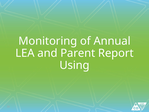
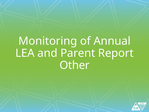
Using: Using -> Other (75, 65)
